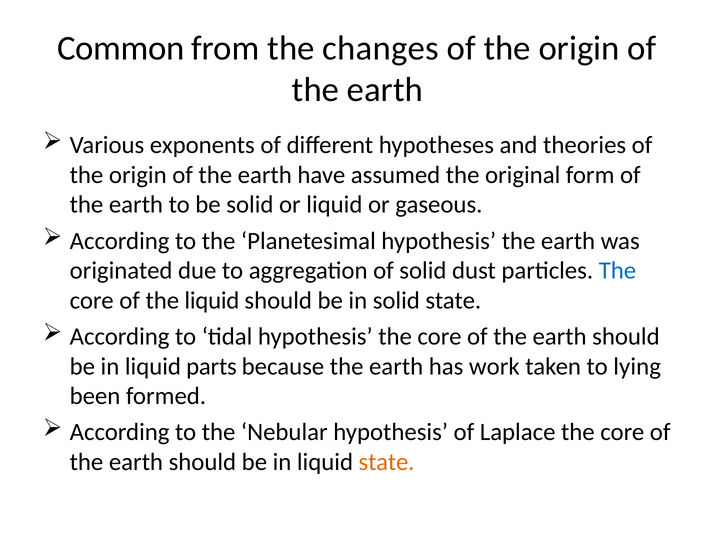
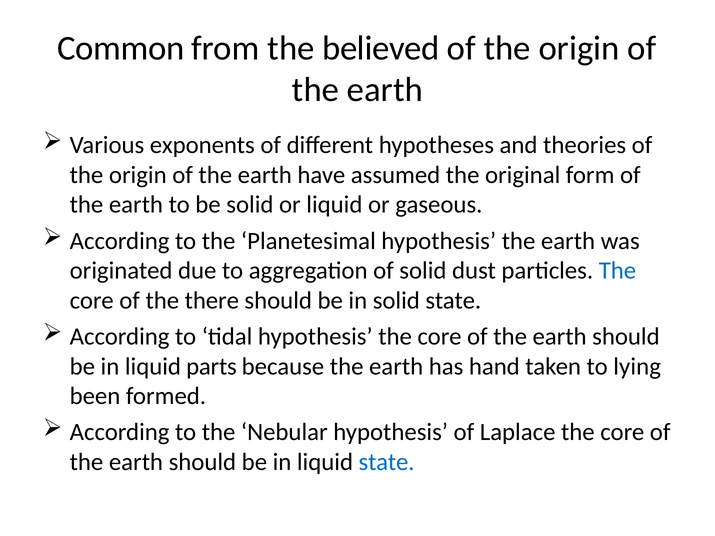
changes: changes -> believed (381, 48)
the liquid: liquid -> there (212, 301)
work: work -> hand (494, 367)
state colour: orange -> blue (387, 462)
